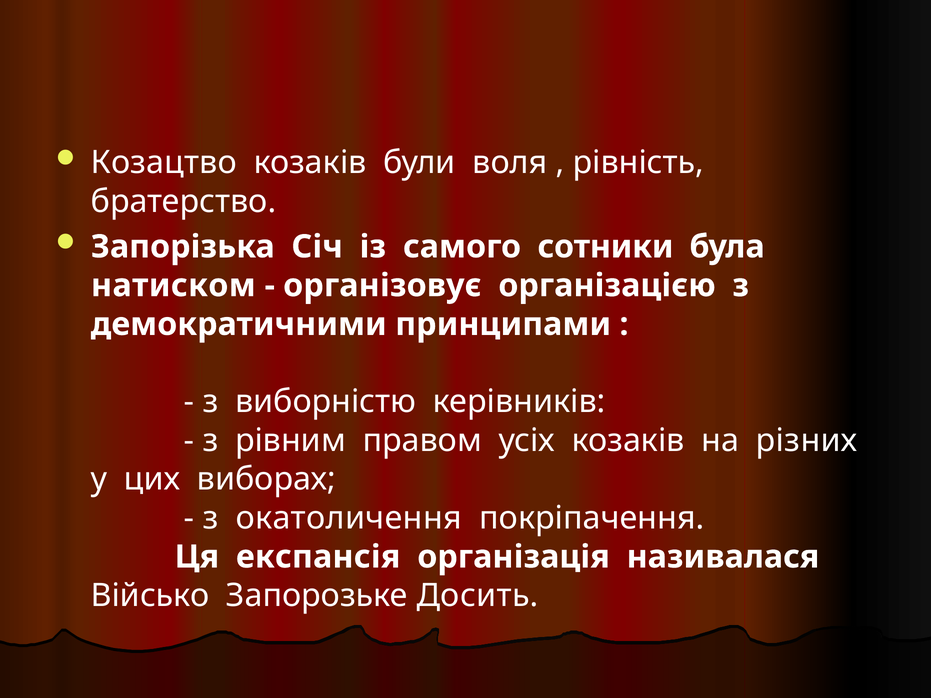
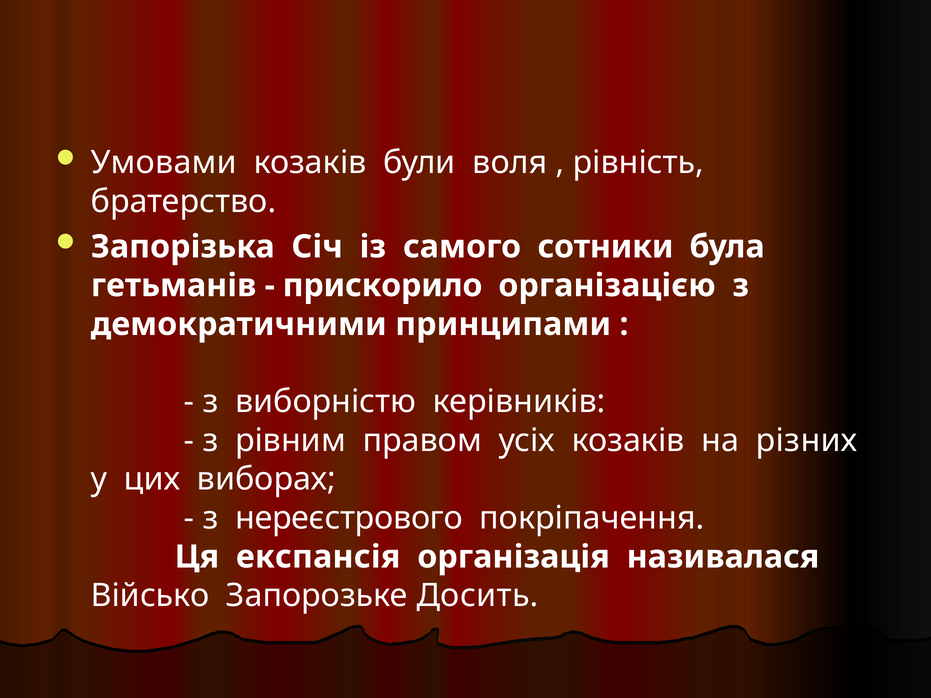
Козацтво: Козацтво -> Умовами (164, 163)
натиском: натиском -> гетьманів (174, 286)
організовує: організовує -> прискорило (383, 286)
окатоличення: окатоличення -> нереєстрового (349, 518)
